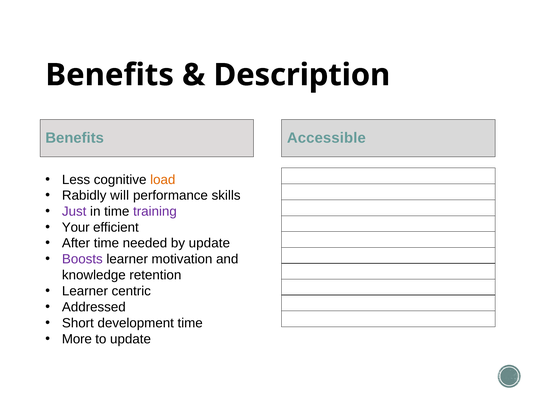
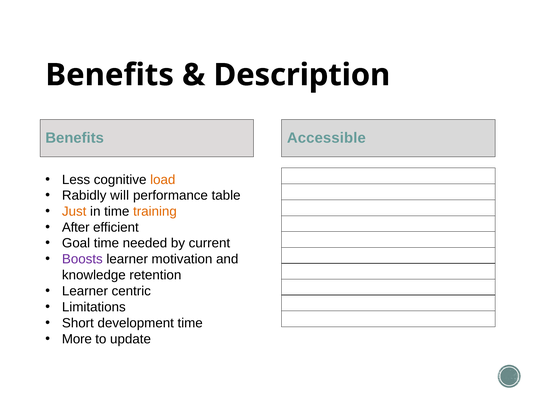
skills: skills -> table (226, 196)
Just colour: purple -> orange (74, 212)
training colour: purple -> orange (155, 212)
Your: Your -> After (76, 228)
After: After -> Goal (76, 244)
by update: update -> current (209, 244)
Addressed: Addressed -> Limitations (94, 307)
